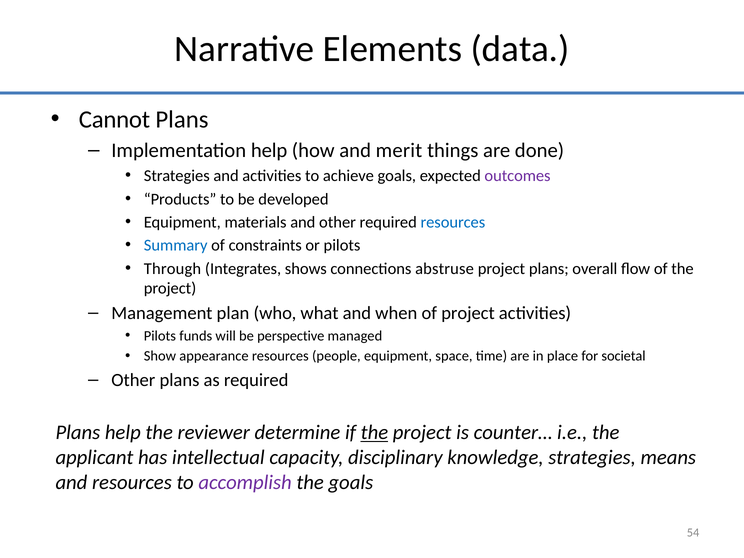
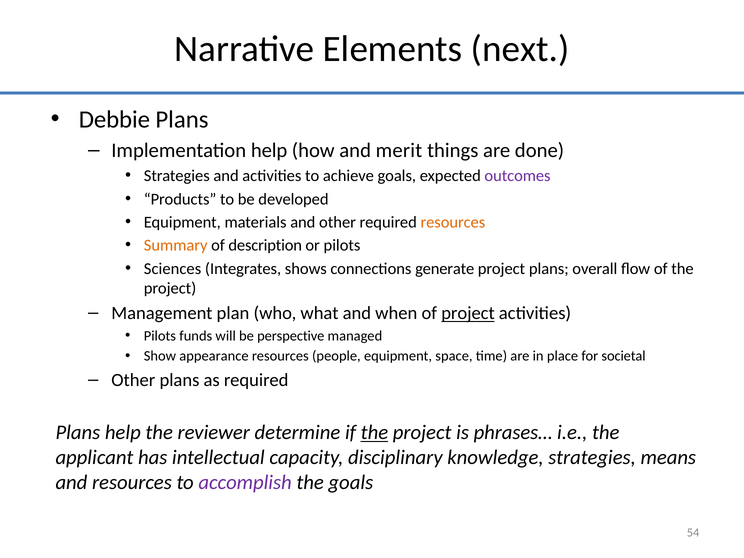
data: data -> next (520, 49)
Cannot: Cannot -> Debbie (114, 120)
resources colour: blue -> orange (453, 222)
Summary colour: blue -> orange (176, 245)
constraints: constraints -> description (265, 245)
Through: Through -> Sciences (173, 269)
abstruse: abstruse -> generate (445, 269)
project underline: none -> present (468, 313)
counter…: counter… -> phrases… (513, 433)
